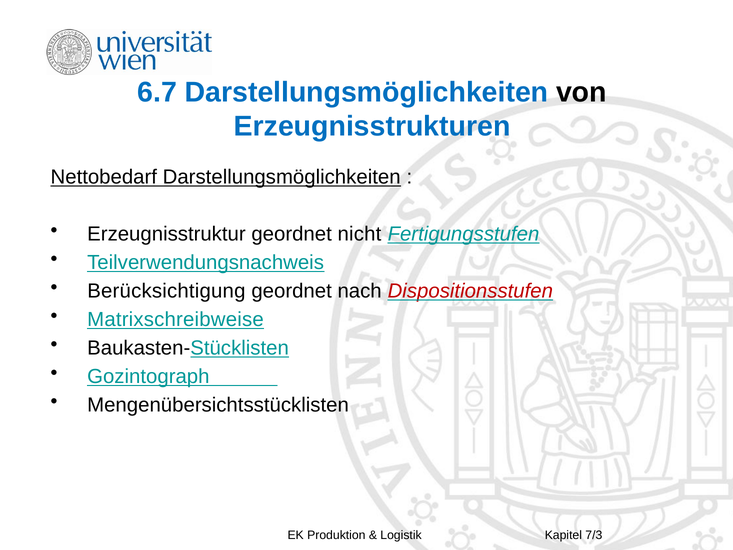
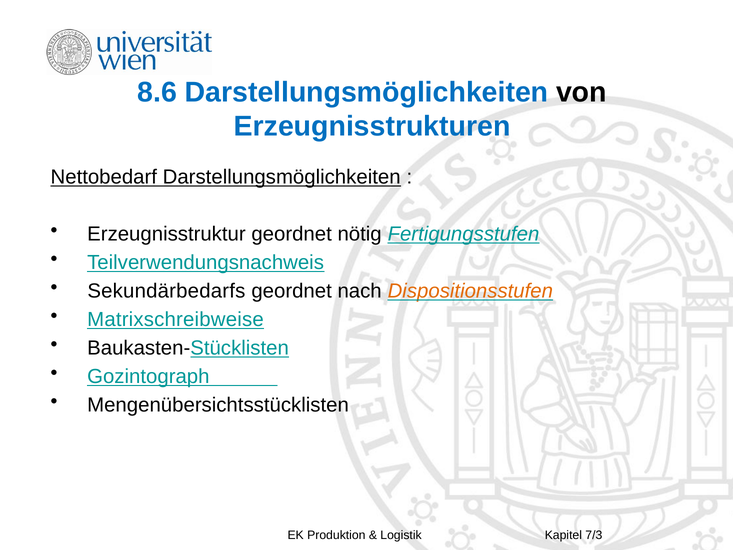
6.7: 6.7 -> 8.6 (157, 92)
nicht: nicht -> nötig (360, 234)
Berücksichtigung: Berücksichtigung -> Sekundärbedarfs (166, 291)
Dispositionsstufen colour: red -> orange (470, 291)
